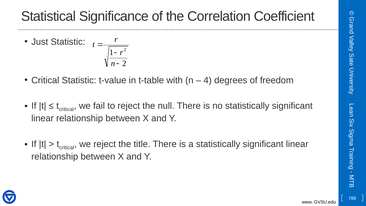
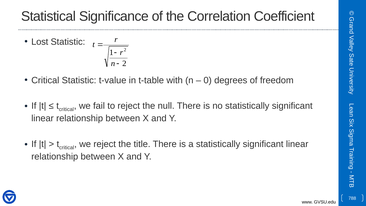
Just: Just -> Lost (40, 42)
4: 4 -> 0 (208, 80)
